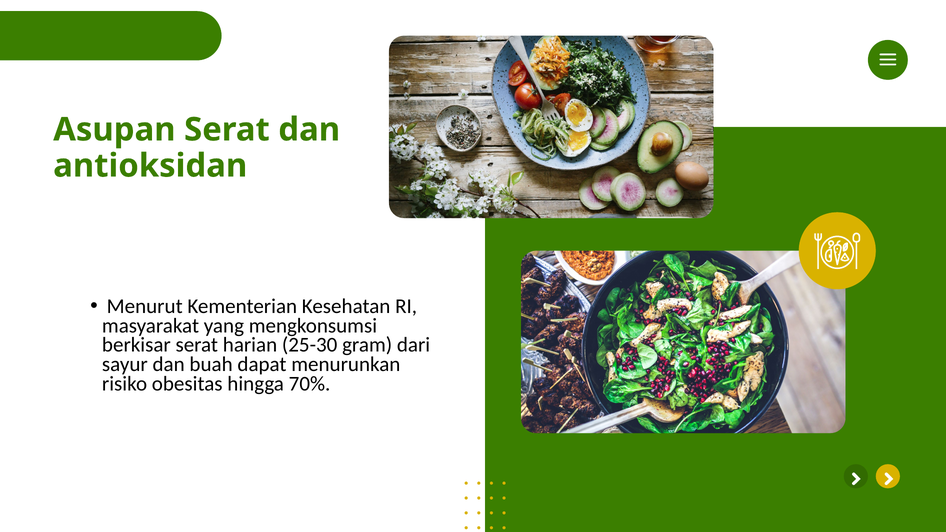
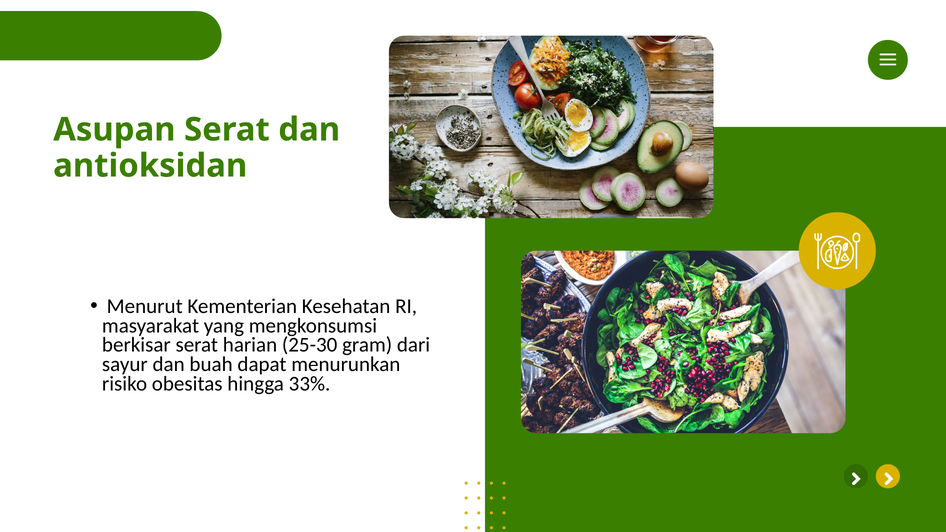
70%: 70% -> 33% (310, 384)
